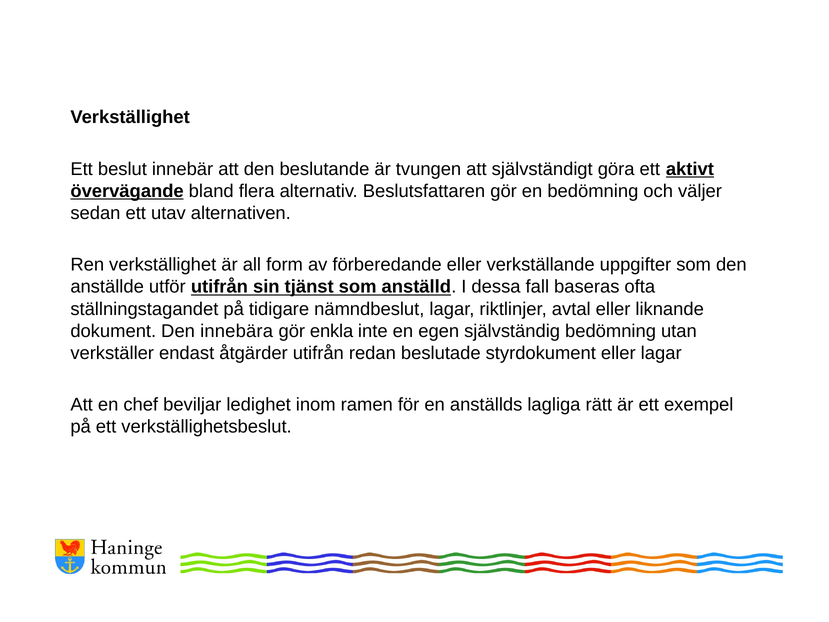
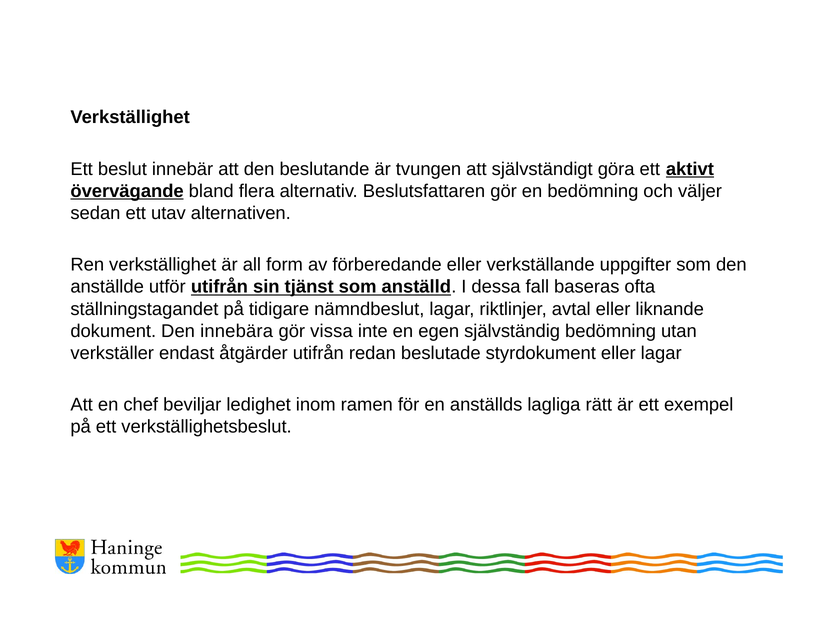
enkla: enkla -> vissa (331, 331)
